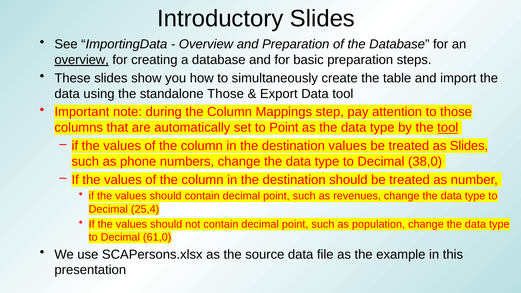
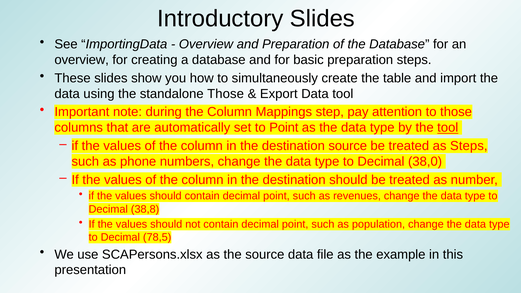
overview underline: present -> none (82, 60)
destination values: values -> source (348, 146)
as Slides: Slides -> Steps (469, 146)
25,4: 25,4 -> 38,8 (145, 209)
61,0: 61,0 -> 78,5 (157, 237)
